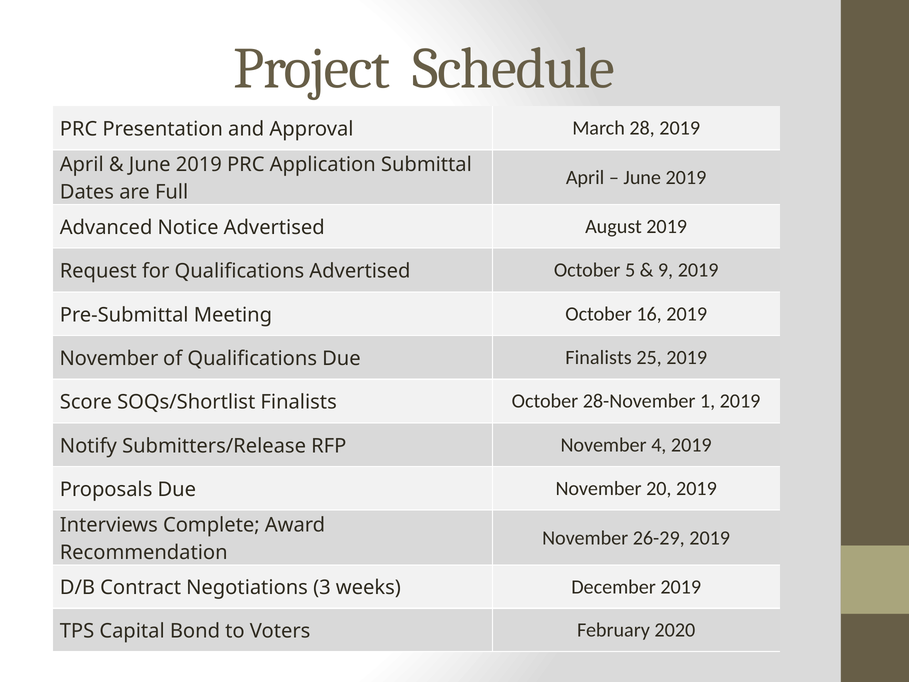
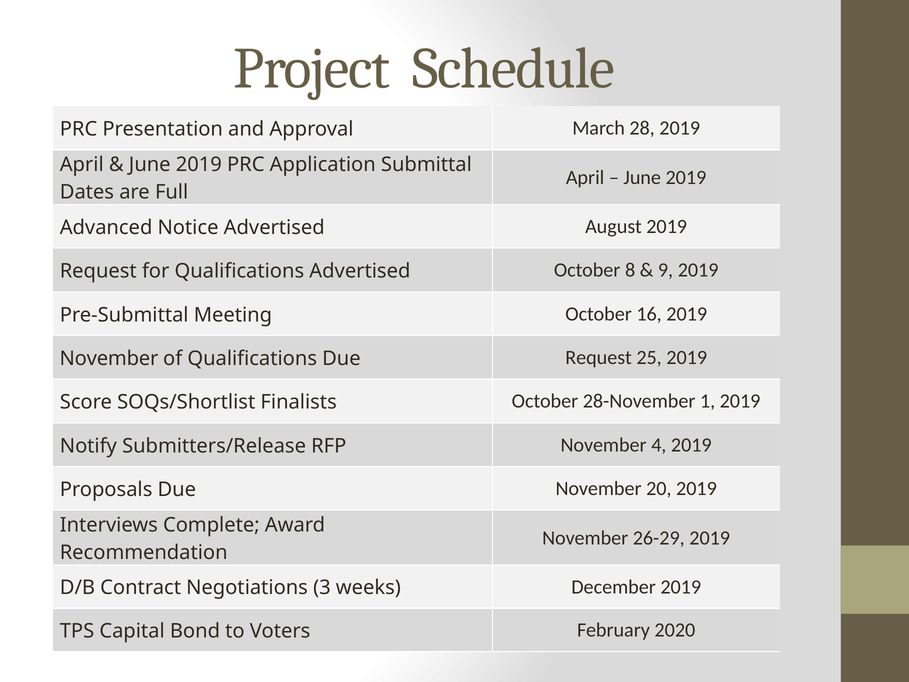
5: 5 -> 8 (630, 270)
Due Finalists: Finalists -> Request (599, 358)
